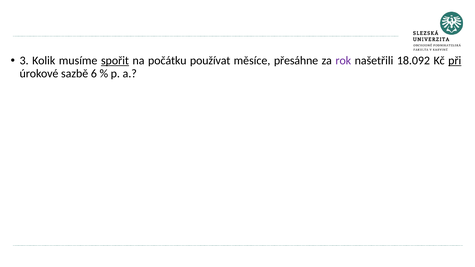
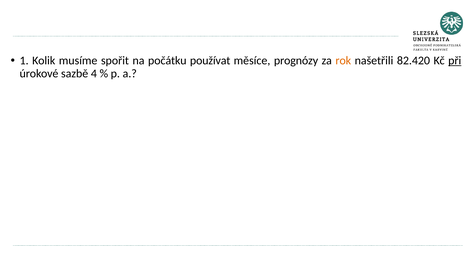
3: 3 -> 1 (24, 61)
spořit underline: present -> none (115, 61)
přesáhne: přesáhne -> prognózy (296, 61)
rok colour: purple -> orange (343, 61)
18.092: 18.092 -> 82.420 (413, 61)
6: 6 -> 4 (94, 74)
